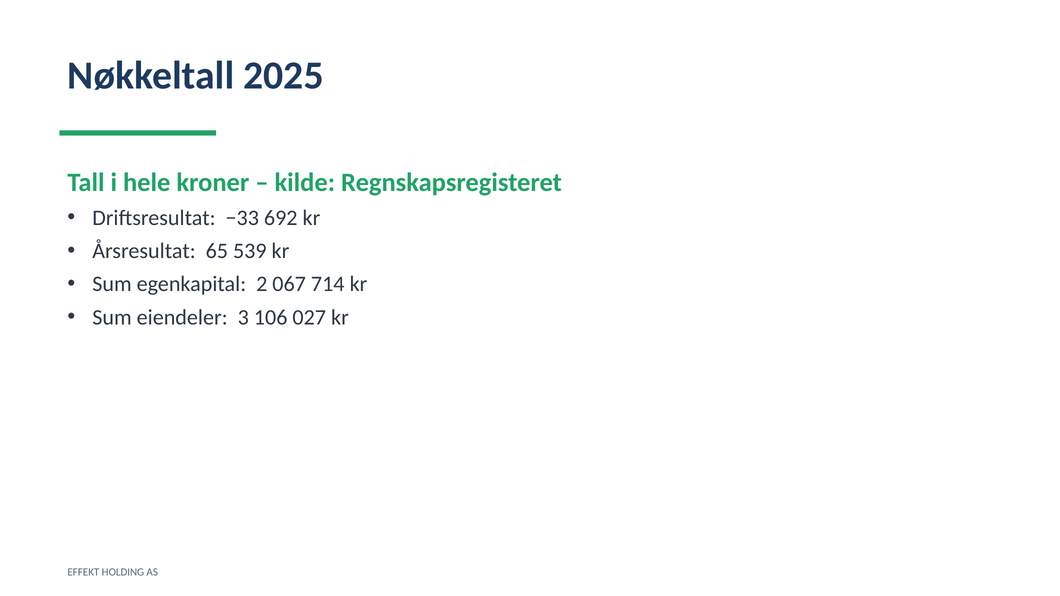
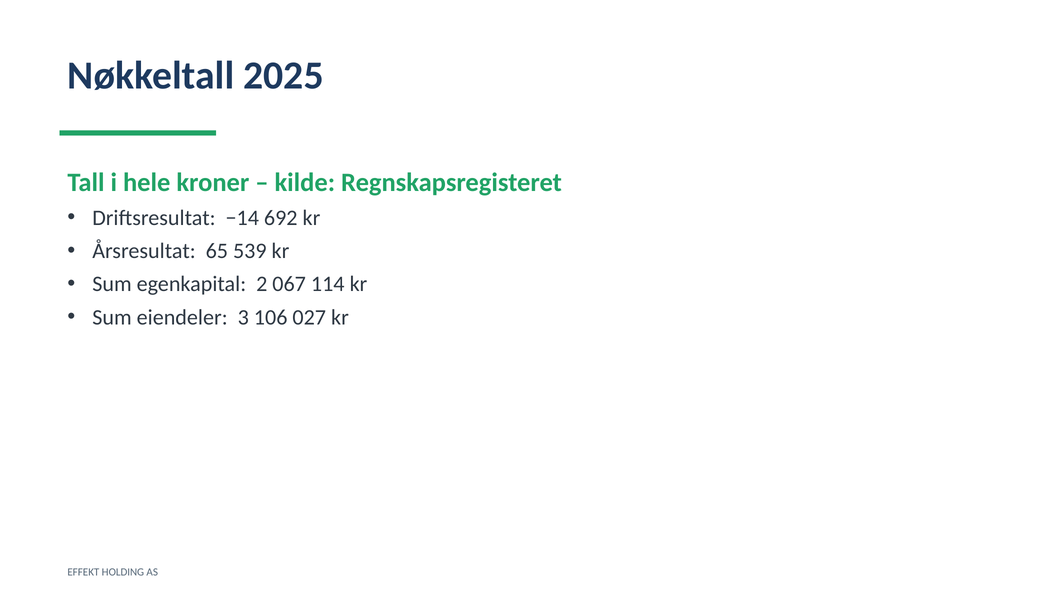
−33: −33 -> −14 (242, 218)
714: 714 -> 114 (328, 284)
